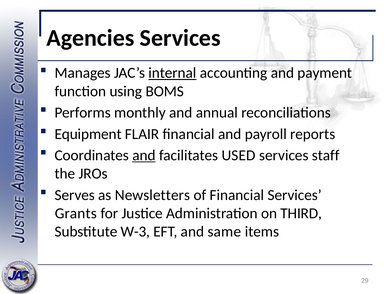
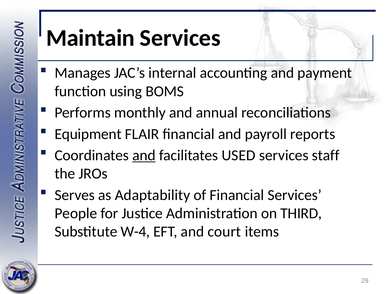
Agencies: Agencies -> Maintain (90, 38)
internal underline: present -> none (172, 73)
Newsletters: Newsletters -> Adaptability (153, 195)
Grants: Grants -> People (76, 213)
W-3: W-3 -> W-4 (135, 232)
same: same -> court (224, 232)
